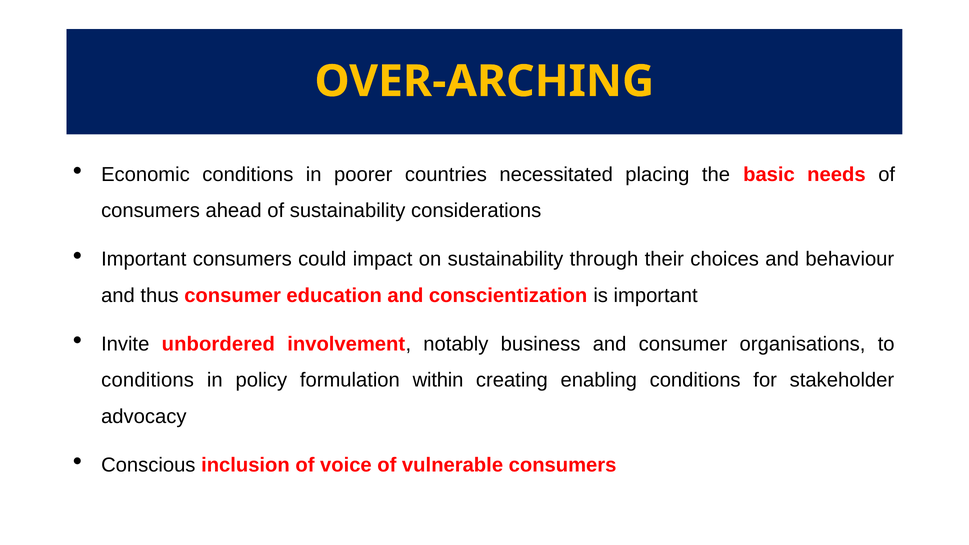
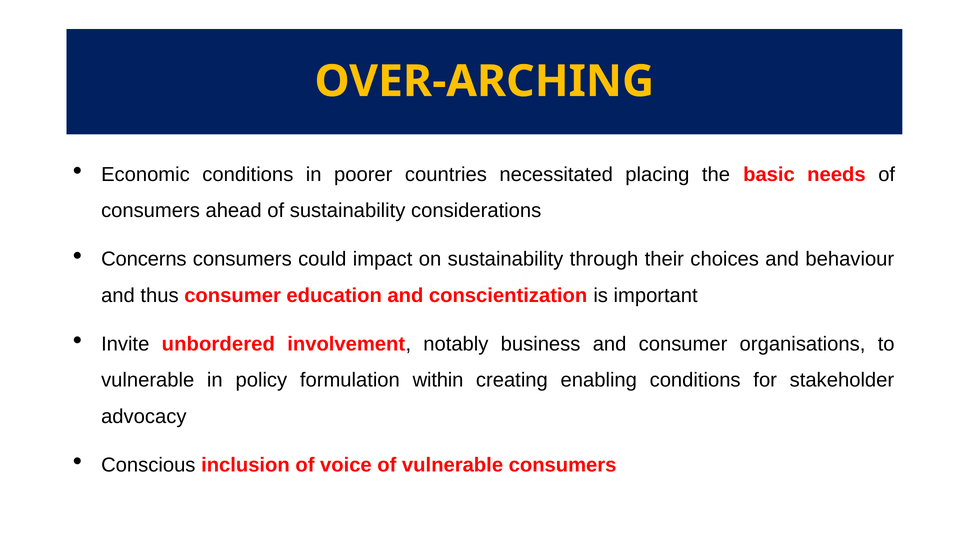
Important: Important -> Concerns (144, 259)
conditions: conditions -> vulnerable (148, 380)
